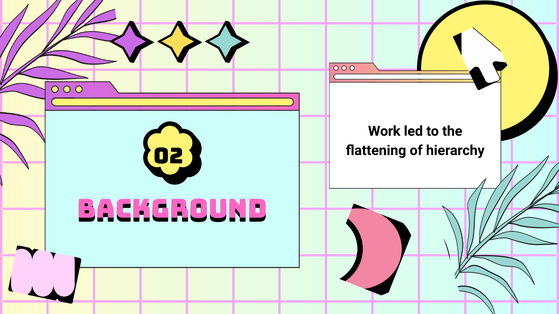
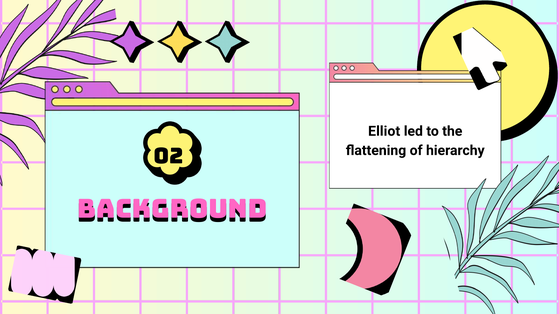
Work: Work -> Elliot (384, 131)
